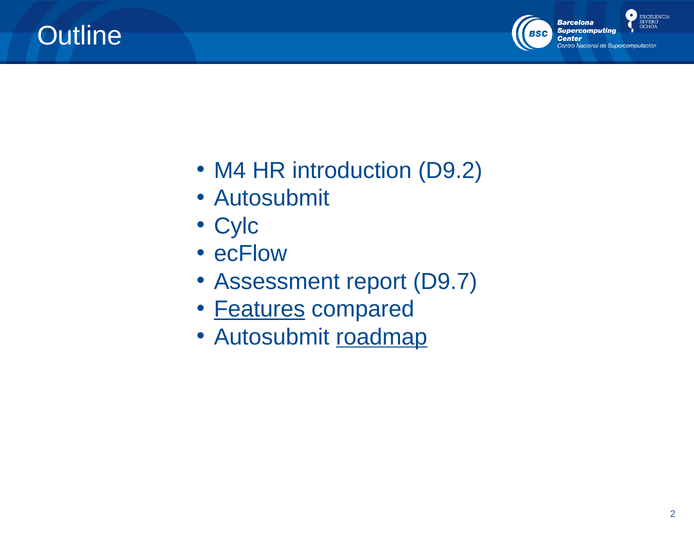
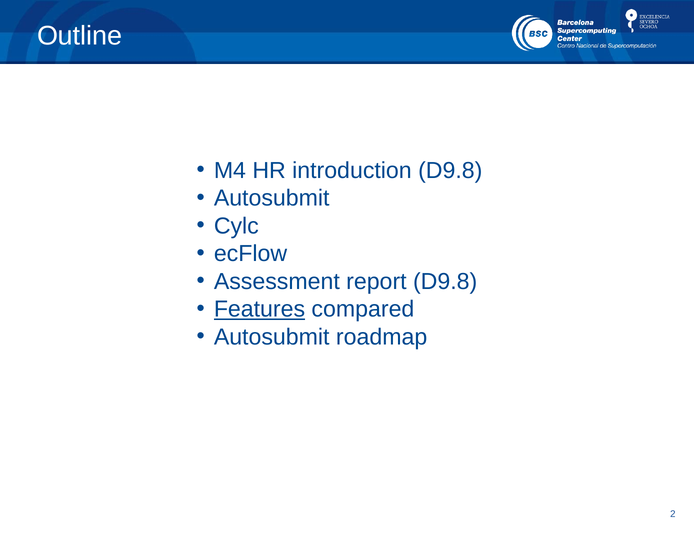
introduction D9.2: D9.2 -> D9.8 (450, 170)
report D9.7: D9.7 -> D9.8 (445, 281)
roadmap underline: present -> none (382, 337)
